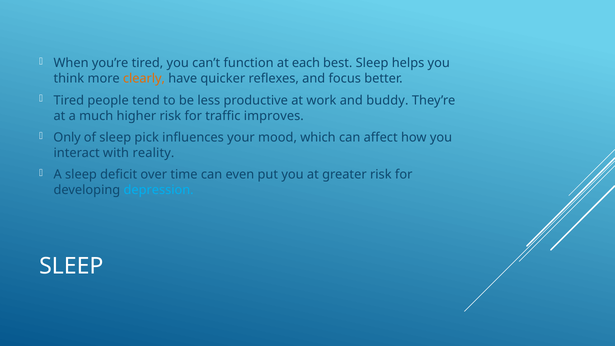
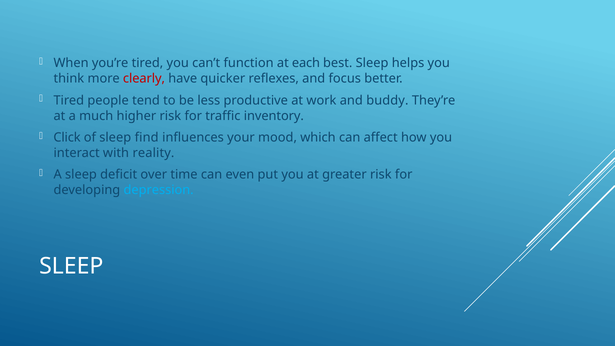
clearly colour: orange -> red (144, 79)
improves: improves -> inventory (274, 116)
Only: Only -> Click (67, 138)
pick: pick -> find (147, 138)
